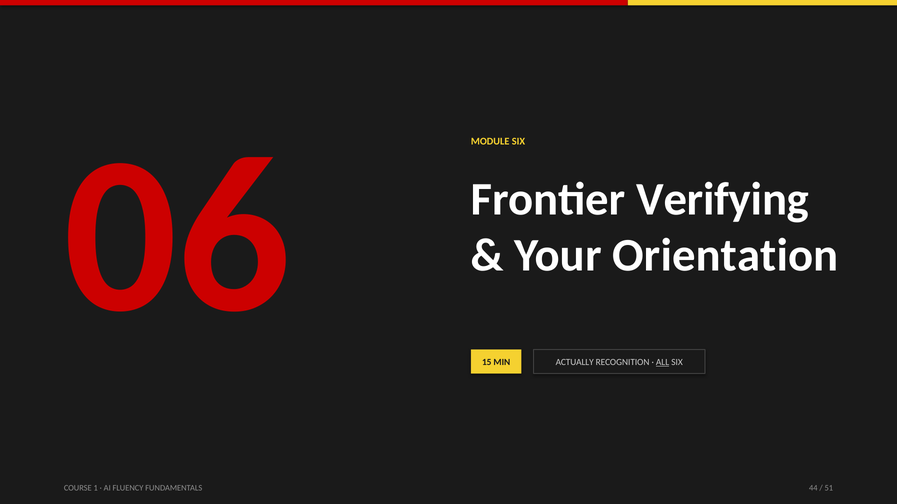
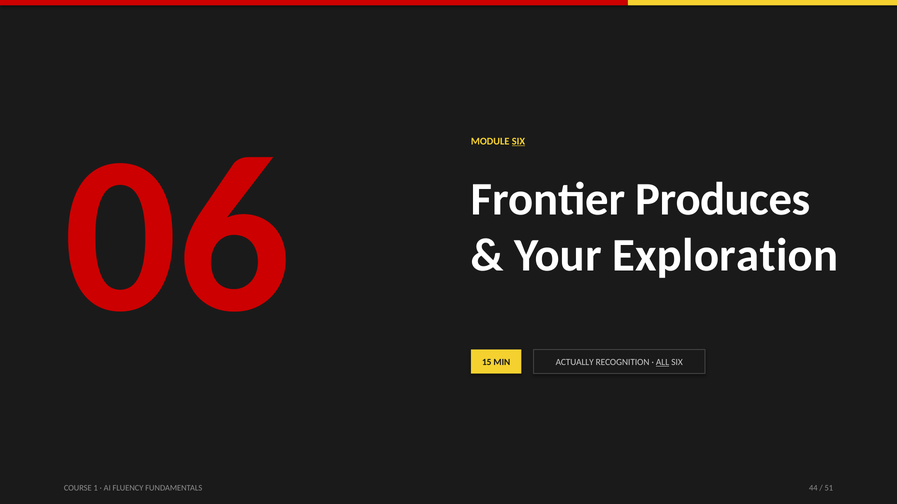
SIX underline: none -> present (518, 141)
Verifying: Verifying -> Produces (723, 199)
Orientation: Orientation -> Exploration (725, 256)
